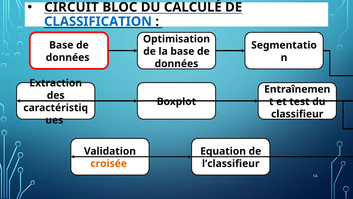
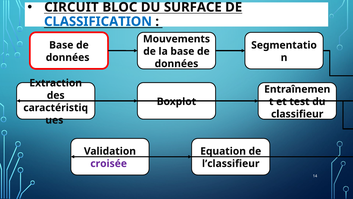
CALCULÉ: CALCULÉ -> SURFACE (193, 7)
Optimisation: Optimisation -> Mouvements (176, 39)
croisée colour: orange -> purple (109, 163)
